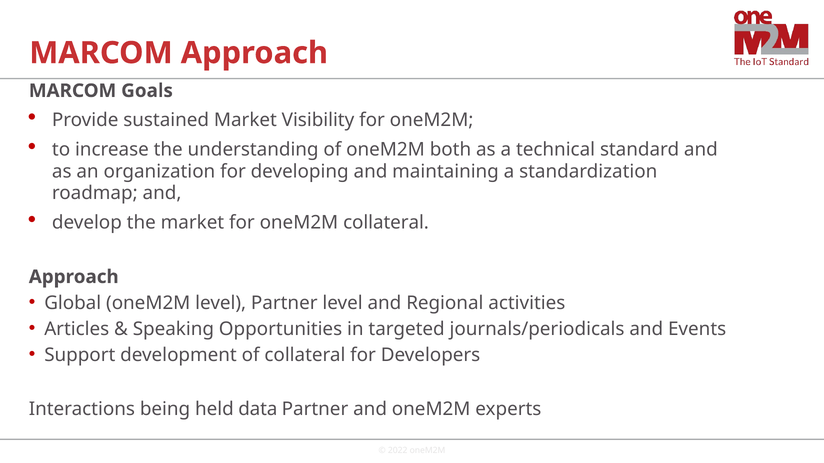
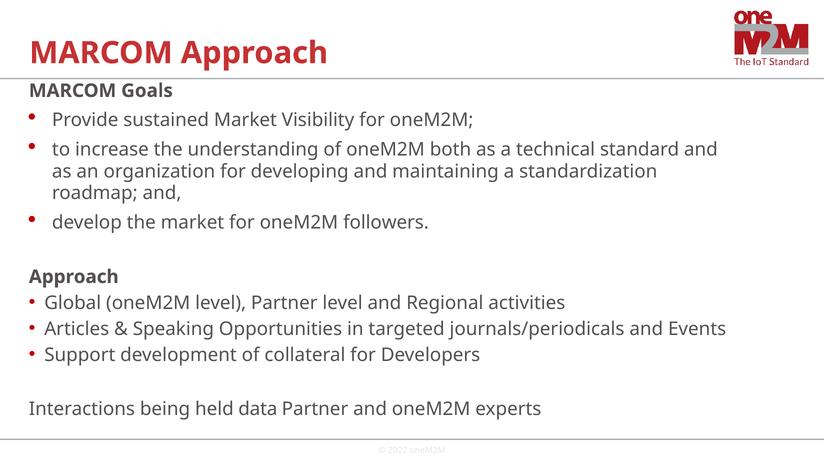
oneM2M collateral: collateral -> followers (386, 223)
